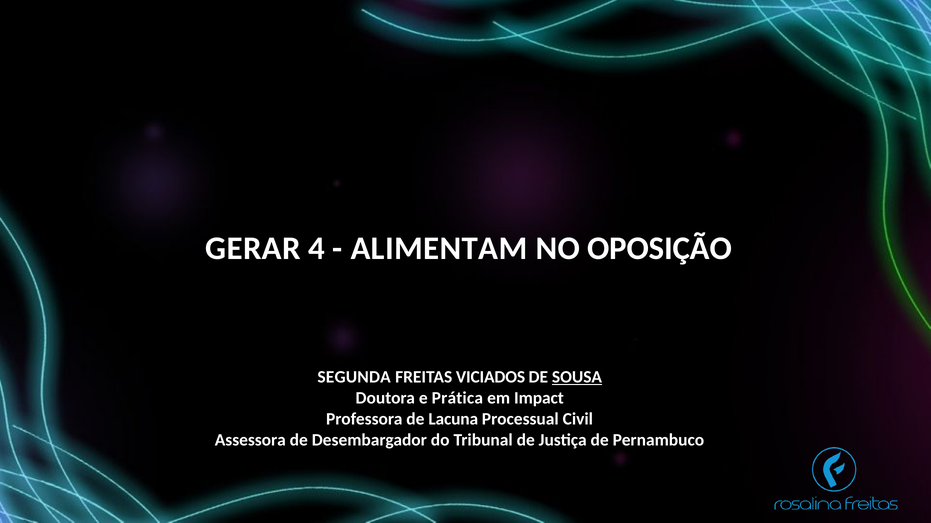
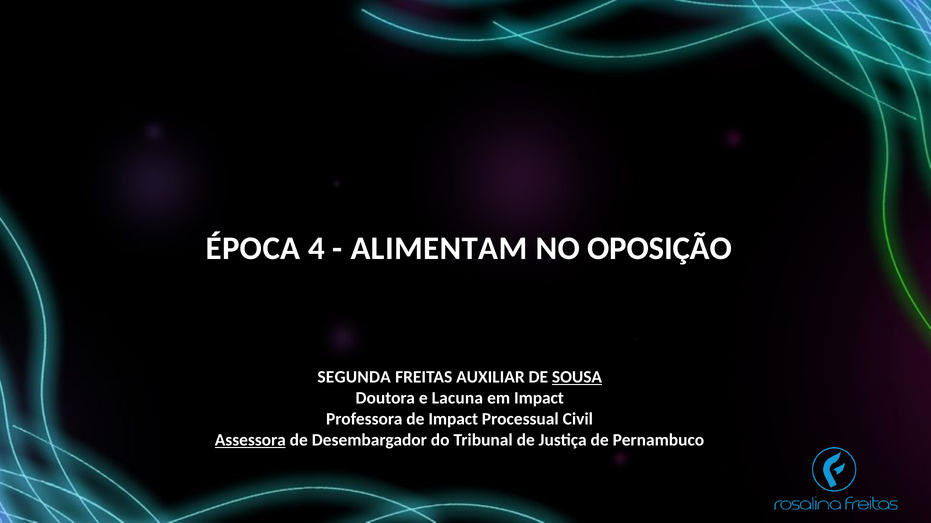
GERAR: GERAR -> ÉPOCA (253, 249)
VICIADOS: VICIADOS -> AUXILIAR (490, 378)
Prática: Prática -> Lacuna (457, 399)
de Lacuna: Lacuna -> Impact (453, 419)
Assessora underline: none -> present (250, 440)
